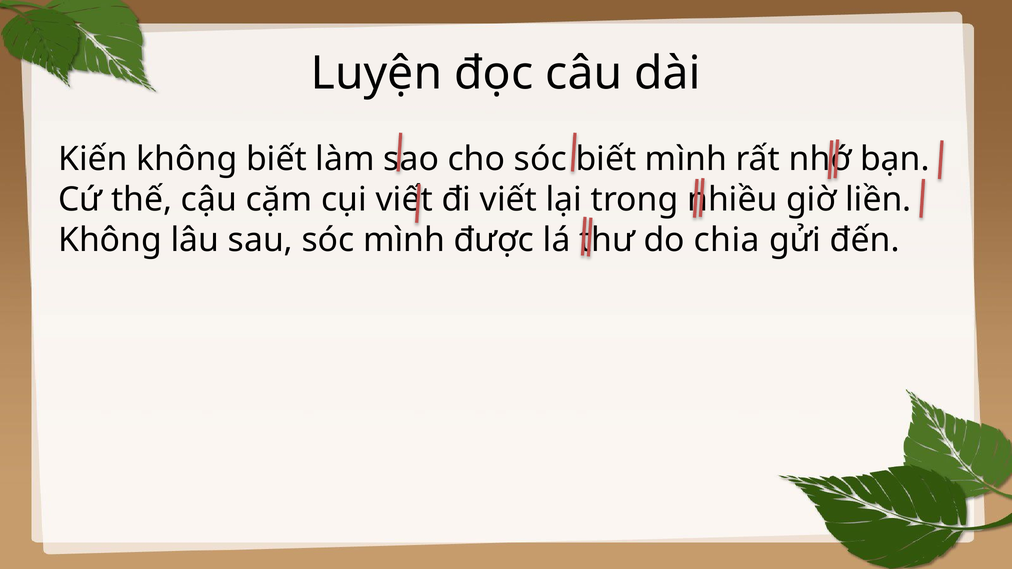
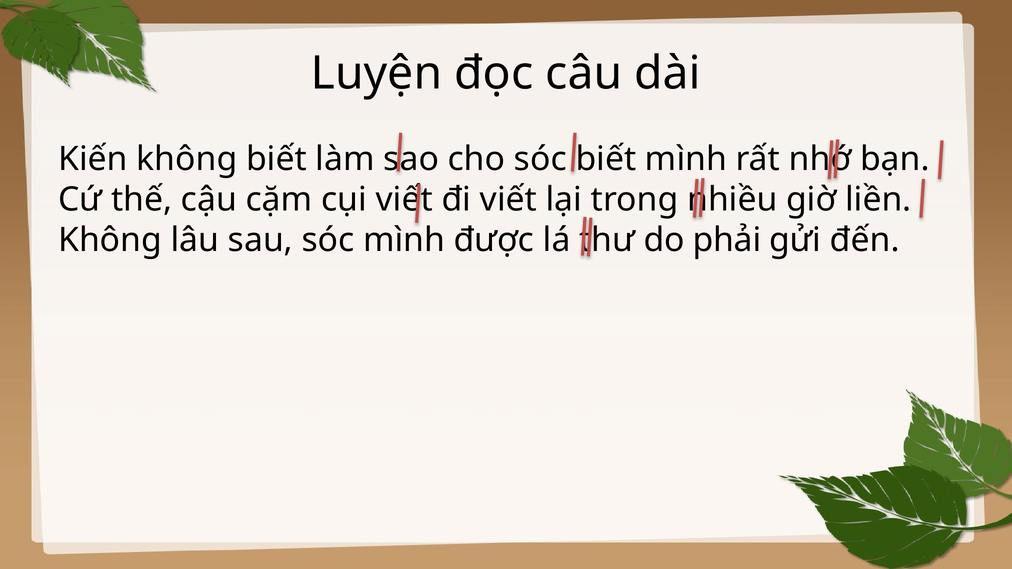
chia: chia -> phải (727, 240)
